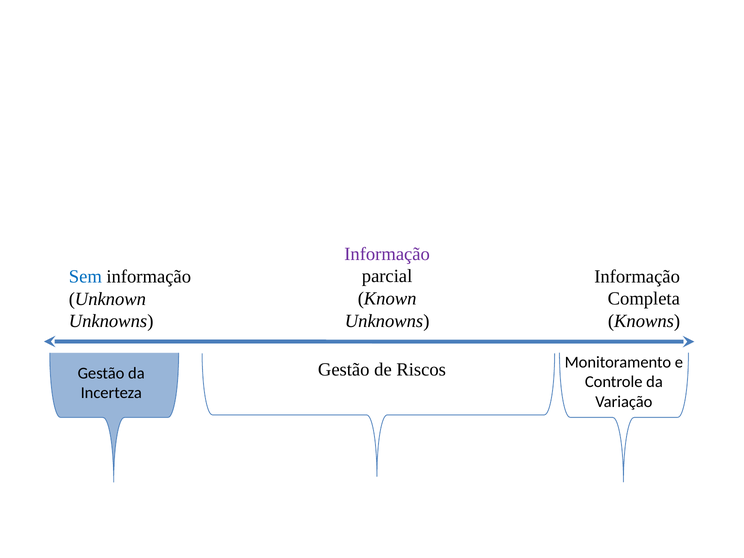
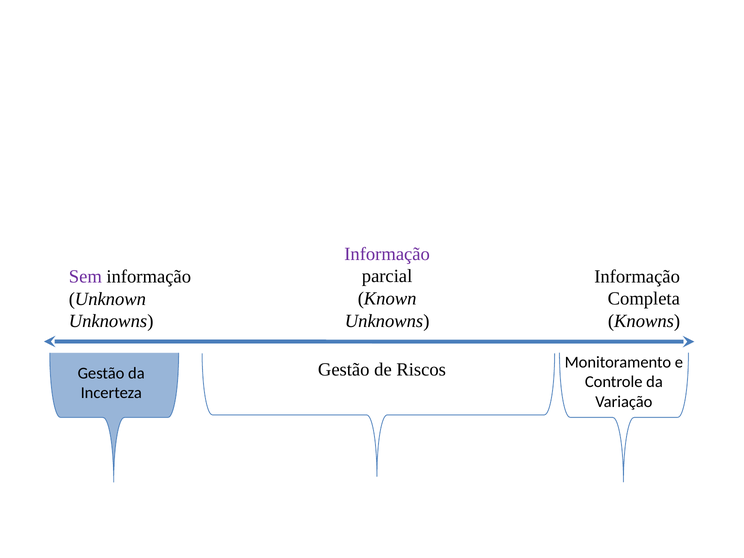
Sem colour: blue -> purple (85, 277)
